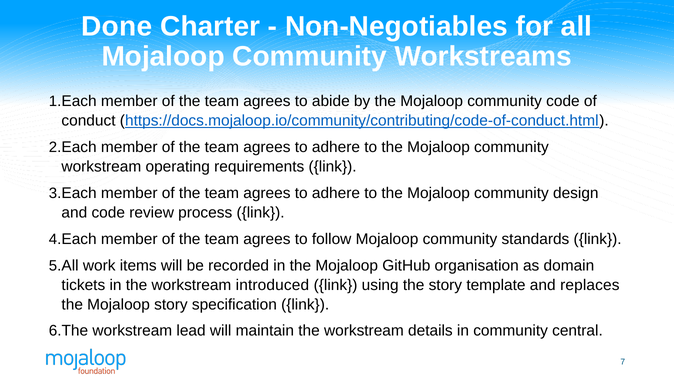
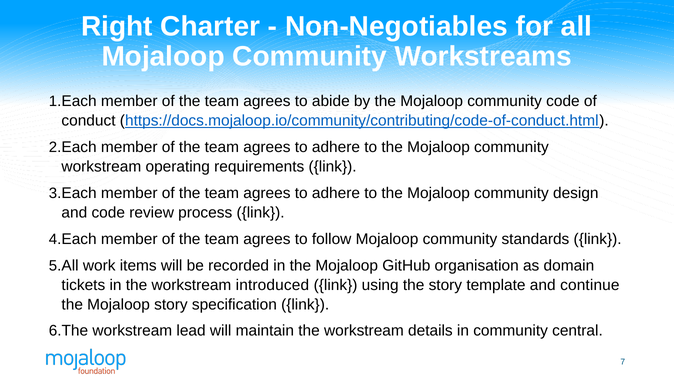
Done: Done -> Right (117, 26)
replaces: replaces -> continue (590, 285)
